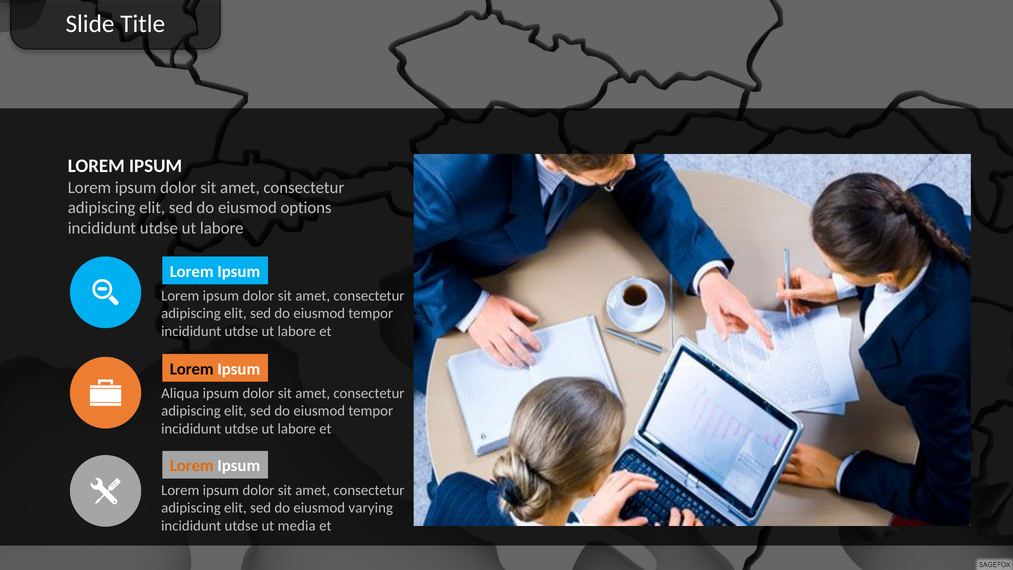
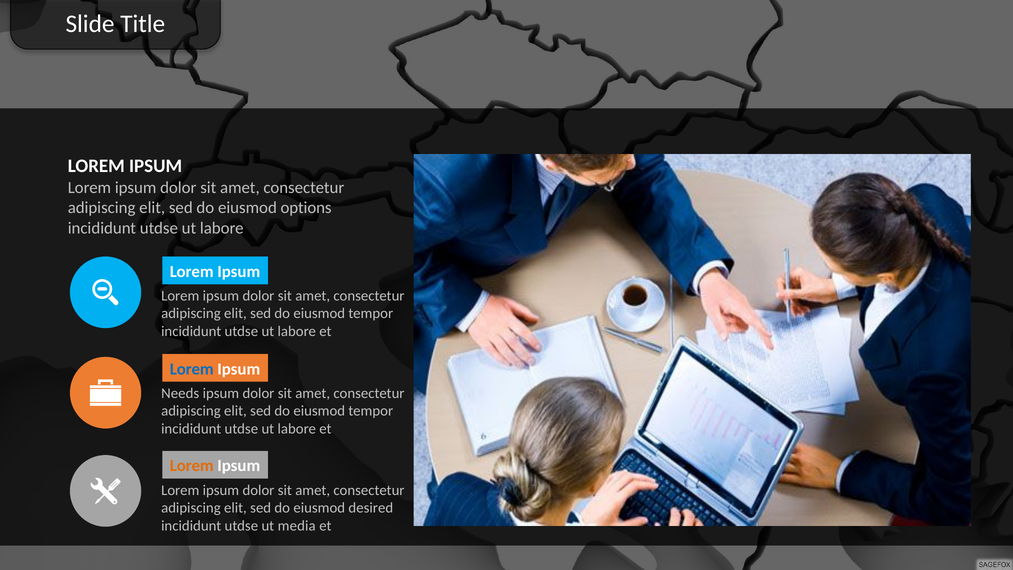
Lorem colour: black -> blue (192, 369)
Aliqua: Aliqua -> Needs (180, 393)
varying: varying -> desired (371, 508)
